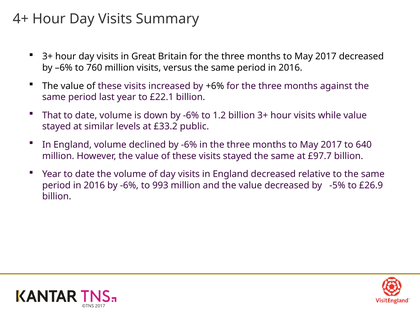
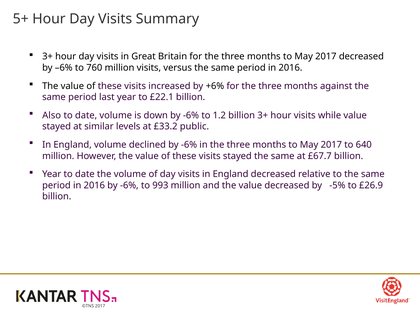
4+: 4+ -> 5+ (21, 19)
That: That -> Also (52, 115)
£97.7: £97.7 -> £67.7 (320, 156)
